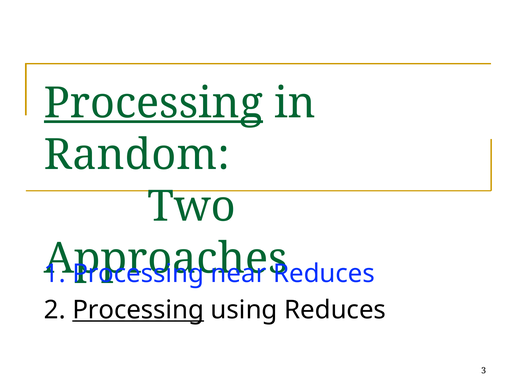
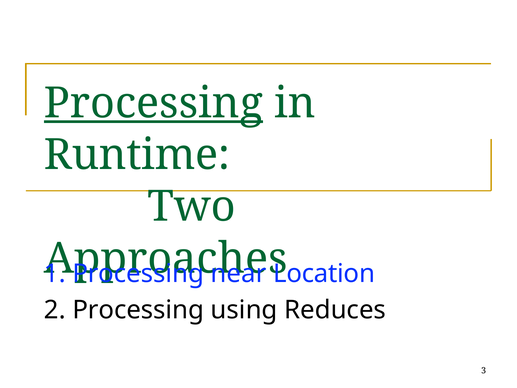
Random: Random -> Runtime (137, 155)
Reduces: Reduces -> Location (324, 273)
Processing underline: present -> none (138, 310)
